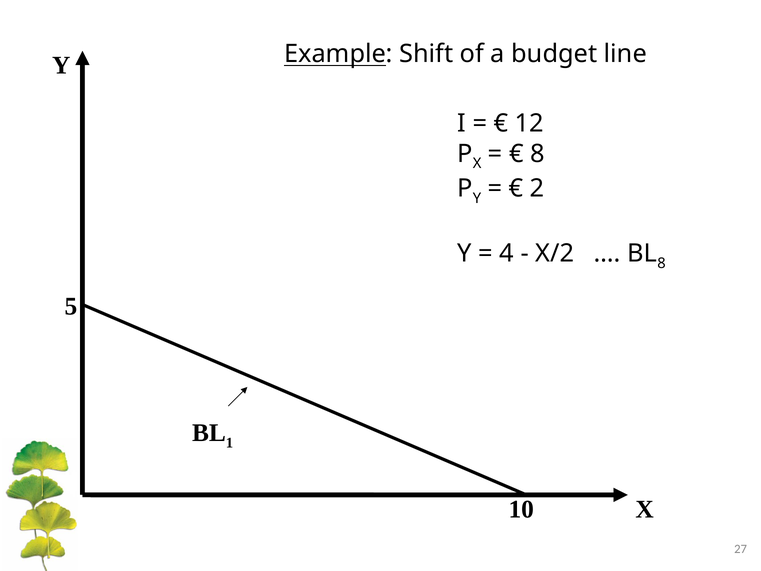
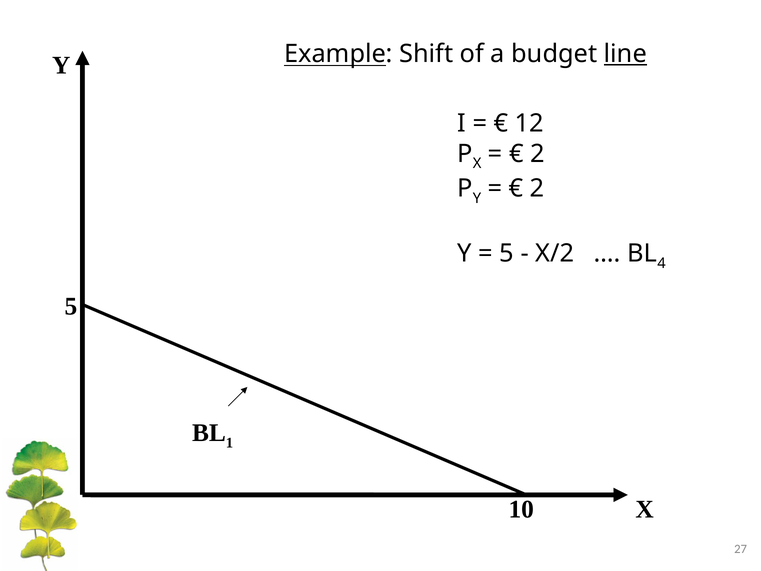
line underline: none -> present (625, 54)
8: 8 -> 2 (537, 154)
4: 4 -> 5 (507, 253)
8: 8 -> 4 (661, 263)
